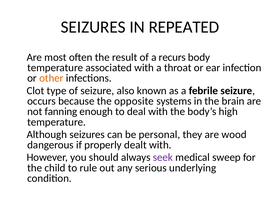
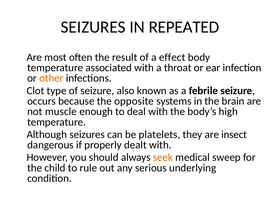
recurs: recurs -> effect (172, 57)
fanning: fanning -> muscle (61, 112)
personal: personal -> platelets (159, 134)
wood: wood -> insect (234, 134)
seek colour: purple -> orange (163, 157)
